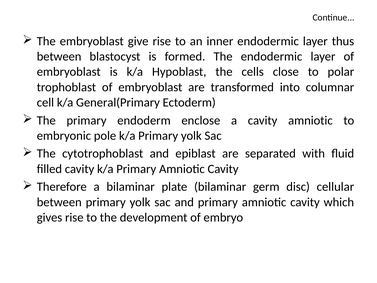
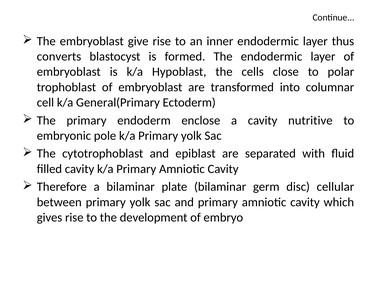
between: between -> converts (59, 56)
cavity amniotic: amniotic -> nutritive (310, 120)
